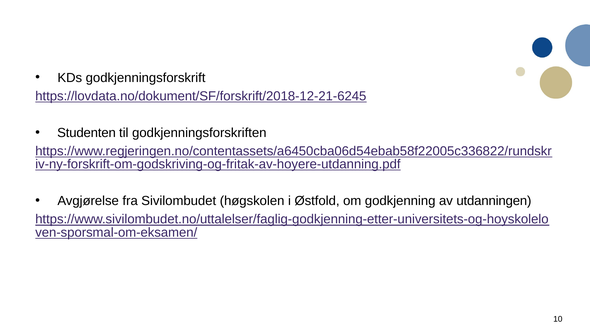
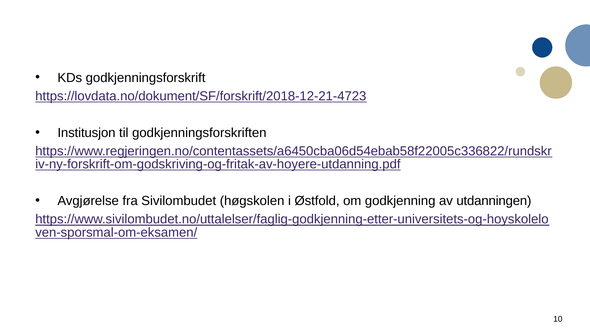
https://lovdata.no/dokument/SF/forskrift/2018-12-21-6245: https://lovdata.no/dokument/SF/forskrift/2018-12-21-6245 -> https://lovdata.no/dokument/SF/forskrift/2018-12-21-4723 (201, 96)
Studenten: Studenten -> Institusjon (86, 133)
